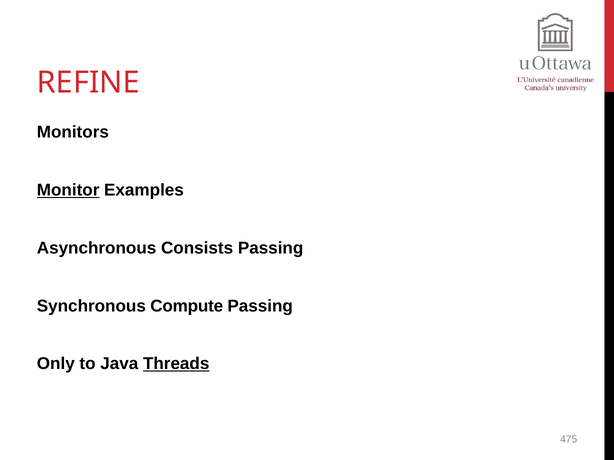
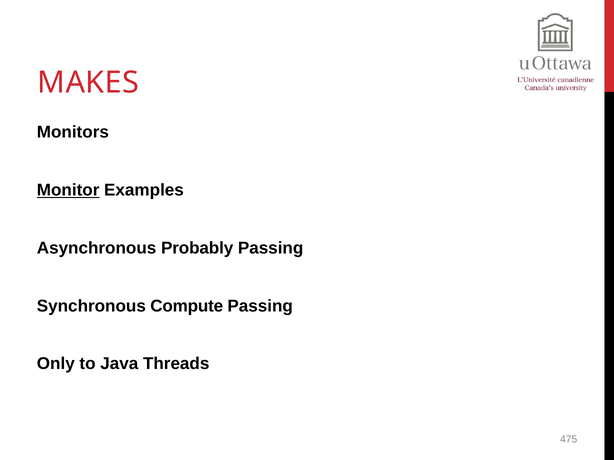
REFINE: REFINE -> MAKES (88, 83)
Consists: Consists -> Probably (197, 248)
Threads underline: present -> none (176, 364)
